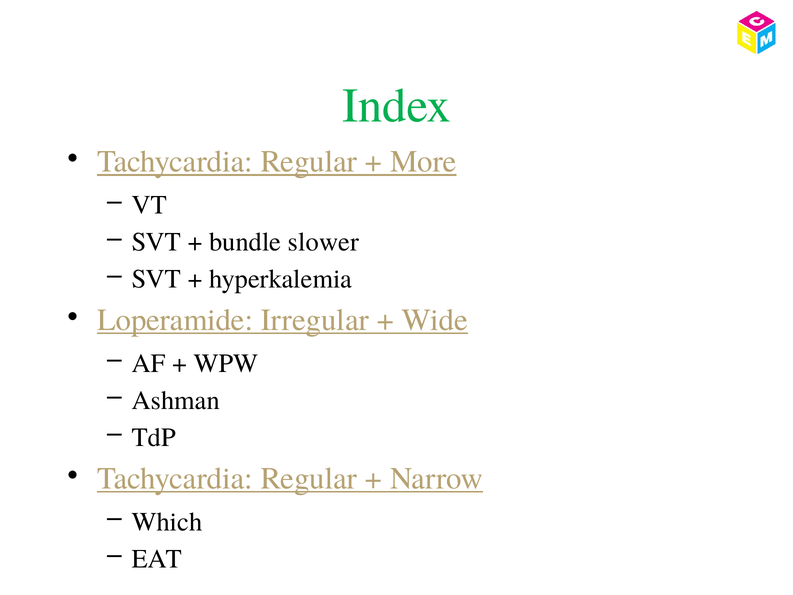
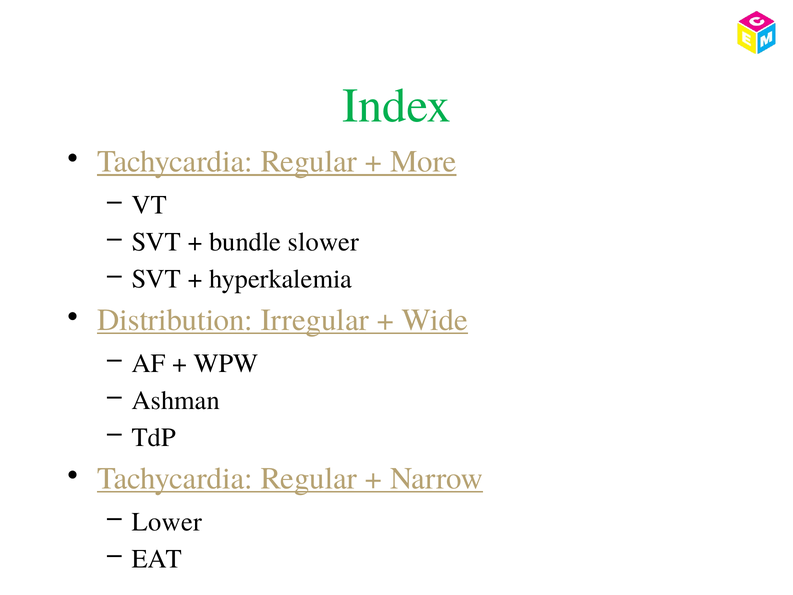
Loperamide: Loperamide -> Distribution (175, 320)
Which: Which -> Lower (167, 522)
